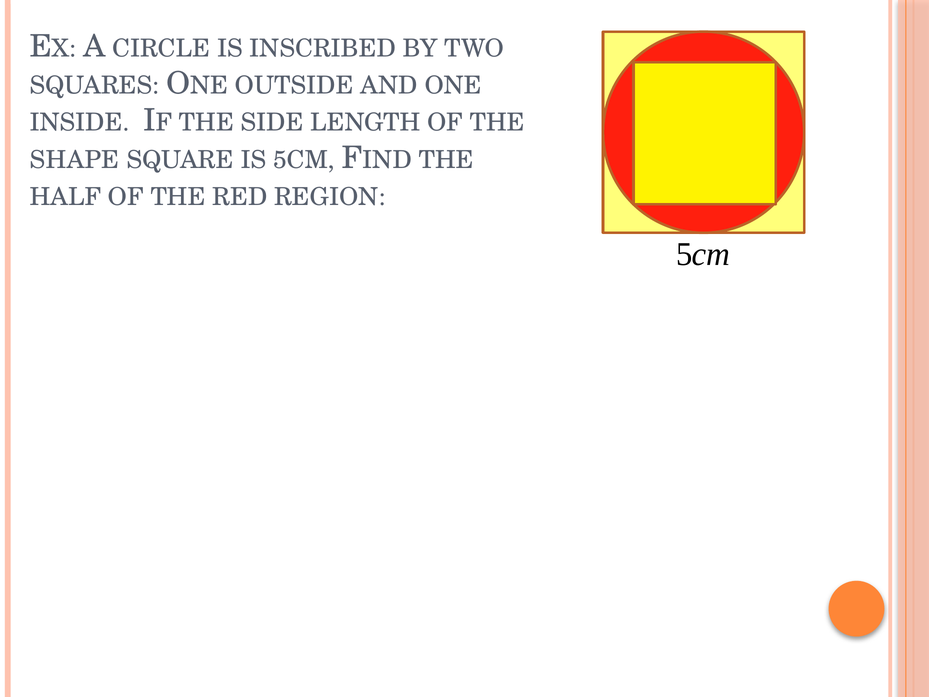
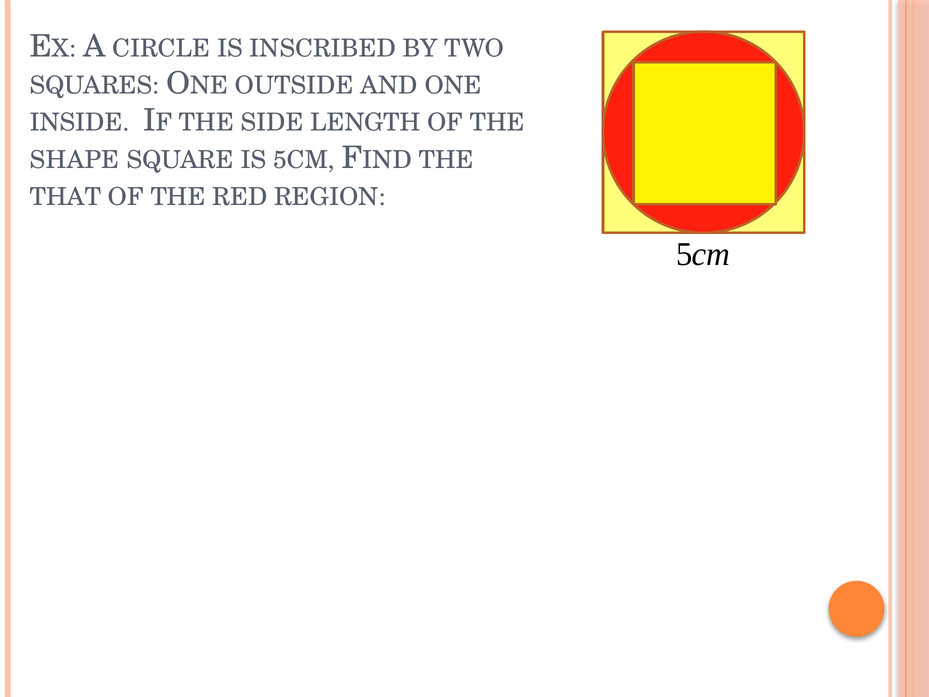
HALF: HALF -> THAT (65, 197)
